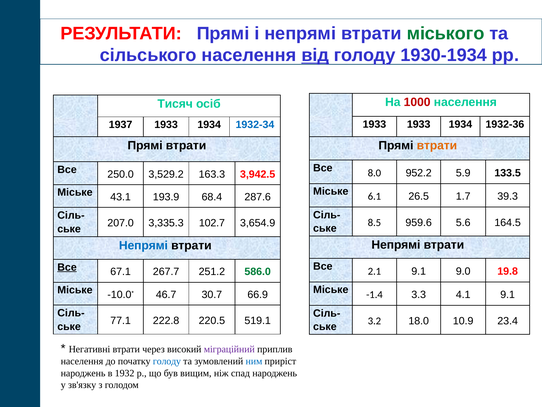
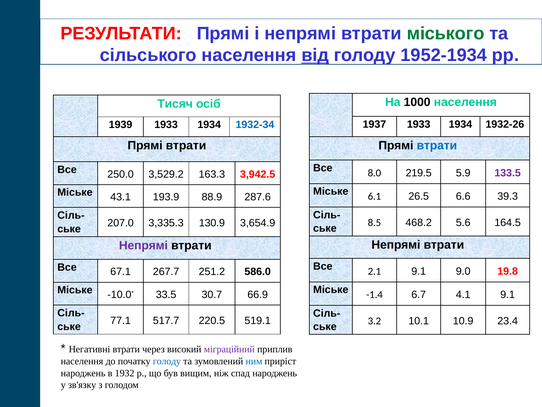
1930-1934: 1930-1934 -> 1952-1934 (444, 55)
1000 colour: red -> black (417, 102)
1933: 1933 -> 1937 (374, 124)
1932-36: 1932-36 -> 1932-26 (505, 124)
1937: 1937 -> 1939 (121, 125)
втрати colour: orange -> blue (437, 145)
952.2: 952.2 -> 219.5 (419, 173)
133.5 colour: black -> purple (508, 173)
68.4: 68.4 -> 88.9 (212, 197)
1.7: 1.7 -> 6.6 (463, 196)
102.7: 102.7 -> 130.9 (212, 223)
959.6: 959.6 -> 468.2 (419, 222)
Непрямі colour: blue -> purple (143, 245)
Все underline: present -> none (67, 267)
586.0 colour: green -> black (258, 272)
46.7: 46.7 -> 33.5 (166, 294)
3.3: 3.3 -> 6.7 (419, 294)
222.8: 222.8 -> 517.7 (166, 320)
18.0: 18.0 -> 10.1 (419, 321)
